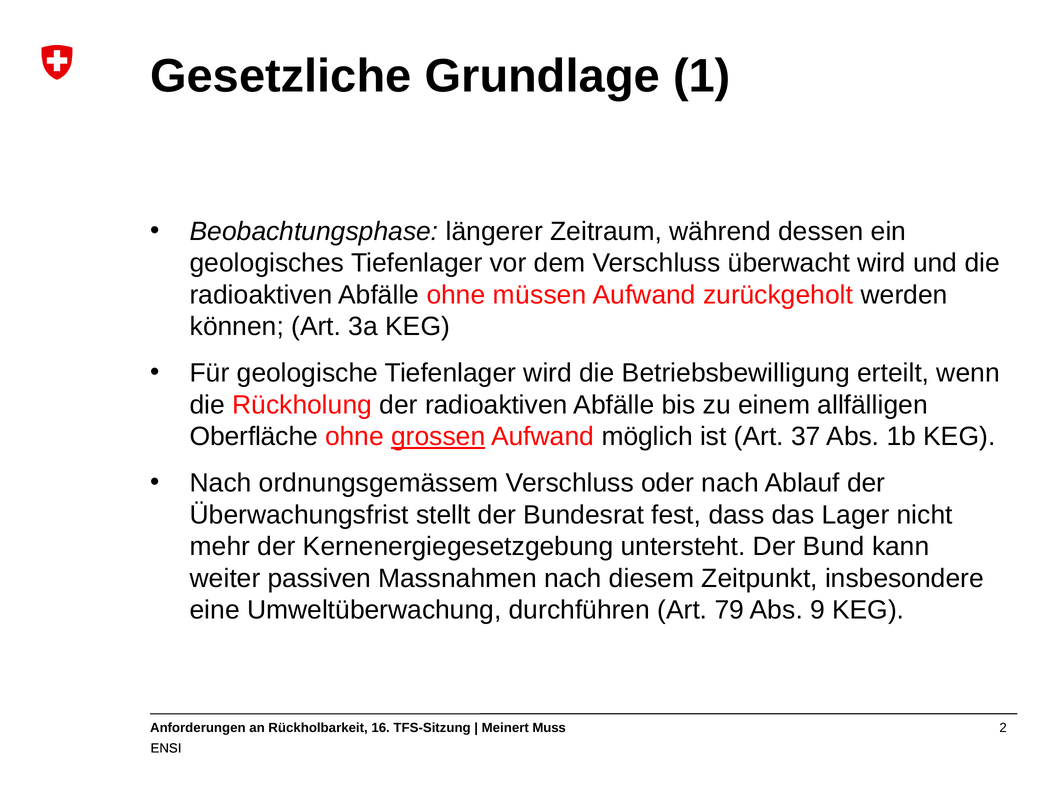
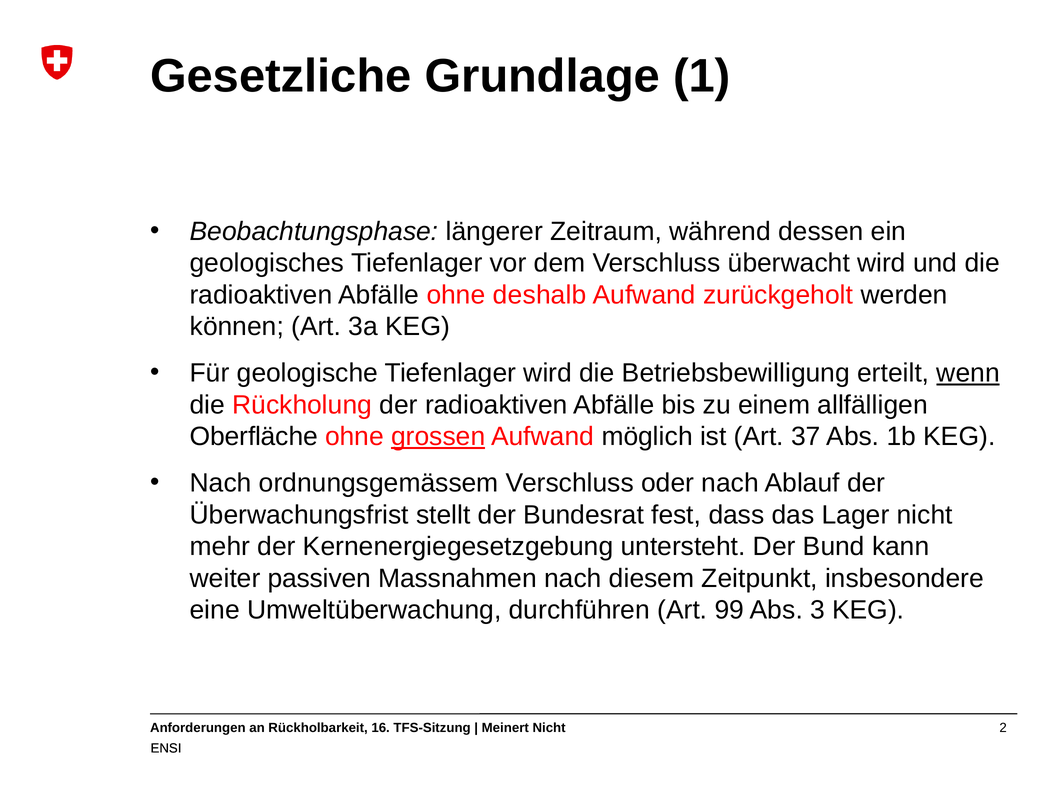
müssen: müssen -> deshalb (540, 295)
wenn underline: none -> present (968, 373)
79: 79 -> 99 (729, 610)
9: 9 -> 3 (817, 610)
Meinert Muss: Muss -> Nicht (549, 728)
